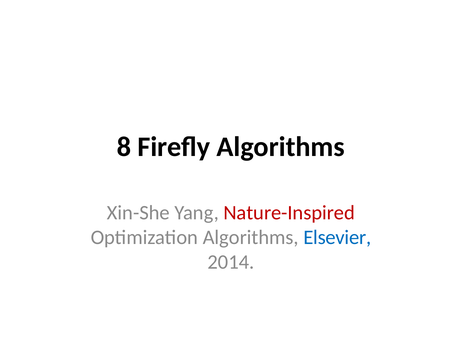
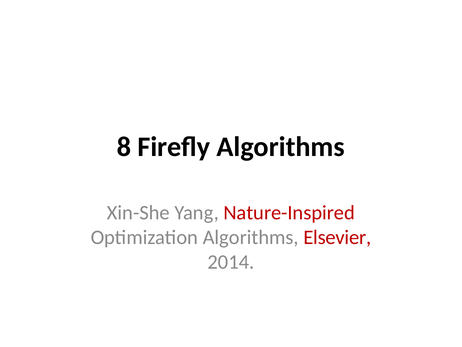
Elsevier colour: blue -> red (337, 237)
